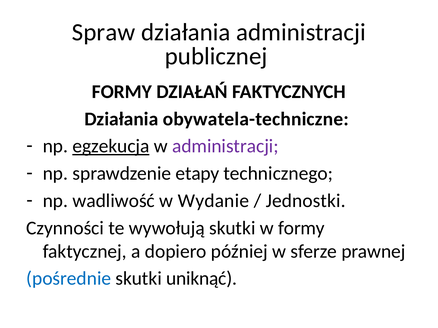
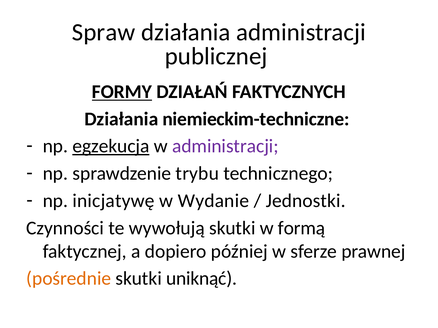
FORMY underline: none -> present (122, 92)
obywatela-techniczne: obywatela-techniczne -> niemieckim-techniczne (256, 119)
etapy: etapy -> trybu (197, 174)
wadliwość: wadliwość -> inicjatywę (114, 201)
w formy: formy -> formą (301, 228)
pośrednie colour: blue -> orange (69, 279)
